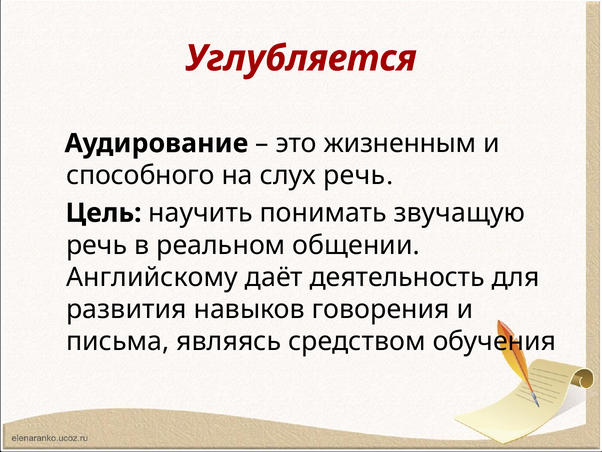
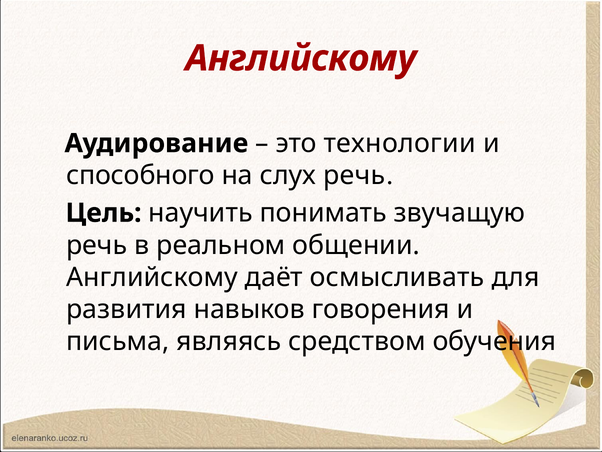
Углубляется: Углубляется -> Английскому (301, 58)
жизненным: жизненным -> технологии (400, 143)
деятельность: деятельность -> осмысливать (397, 277)
